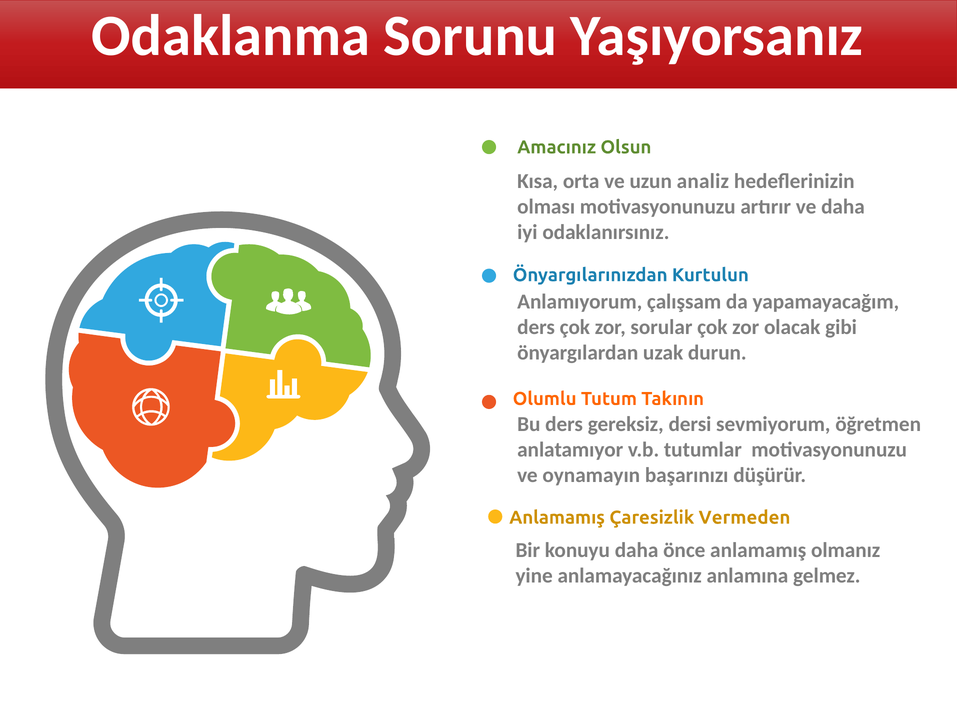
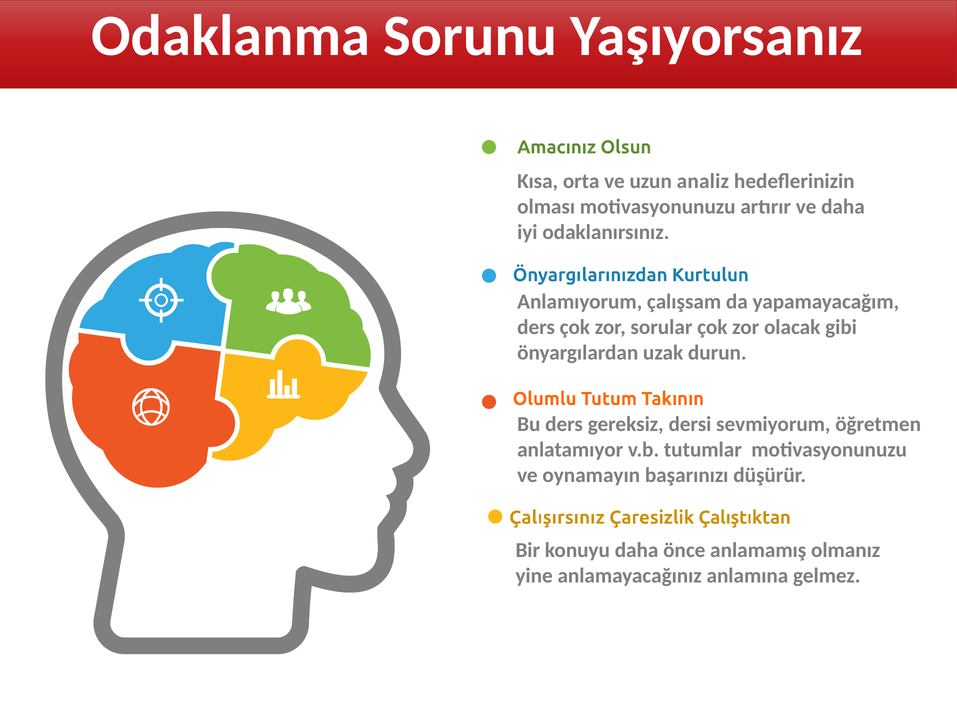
Anlamamış: Anlamamış -> Çalışırsınız (557, 517)
Vermeden: Vermeden -> Çalıştıktan (745, 517)
